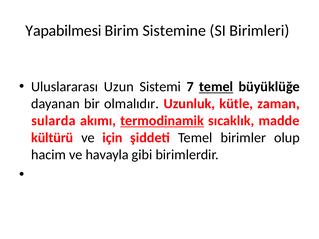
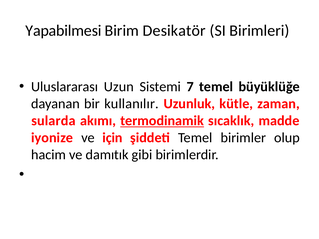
Sistemine: Sistemine -> Desikatör (174, 31)
temel underline: present -> none (216, 87)
olmalıdır: olmalıdır -> kullanılır (132, 104)
kültürü: kültürü -> iyonize (52, 138)
havayla: havayla -> damıtık (107, 155)
